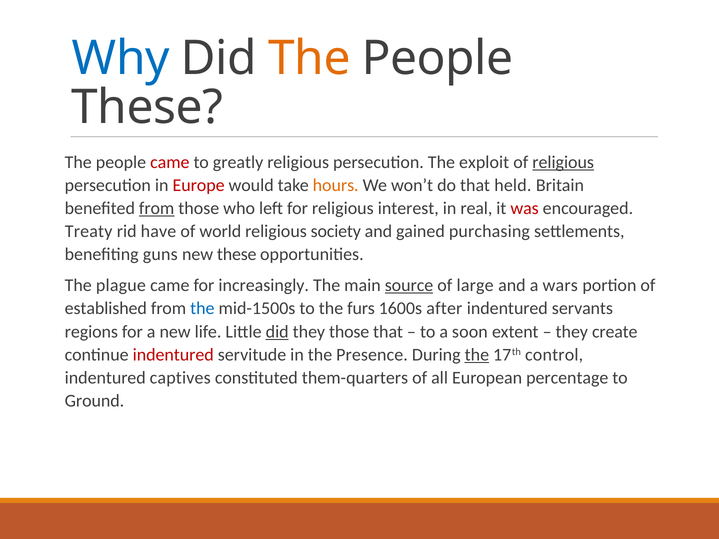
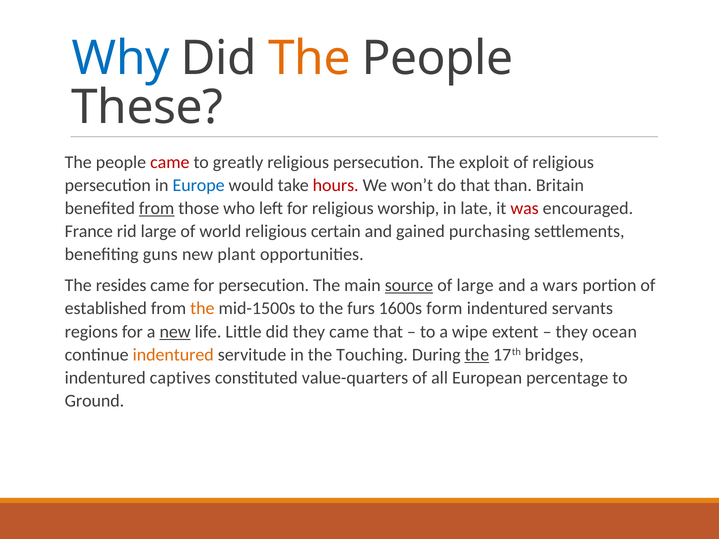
religious underline: present -> none (563, 162)
Europe colour: red -> blue (199, 185)
hours colour: orange -> red (336, 185)
held: held -> than (513, 185)
interest: interest -> worship (408, 208)
real: real -> late (476, 208)
Treaty: Treaty -> France (89, 231)
rid have: have -> large (159, 231)
society: society -> certain (336, 231)
new these: these -> plant (237, 255)
plague: plague -> resides (121, 286)
for increasingly: increasingly -> persecution (264, 286)
the colour: blue -> orange (202, 309)
after: after -> form (444, 309)
new underline: none -> present (175, 332)
did underline: present -> none (277, 332)
they those: those -> came (349, 332)
soon: soon -> wipe (470, 332)
create: create -> ocean (615, 332)
indentured colour: red -> orange (173, 355)
Presence: Presence -> Touching (372, 355)
control: control -> bridges (554, 355)
them-quarters: them-quarters -> value-quarters (355, 378)
